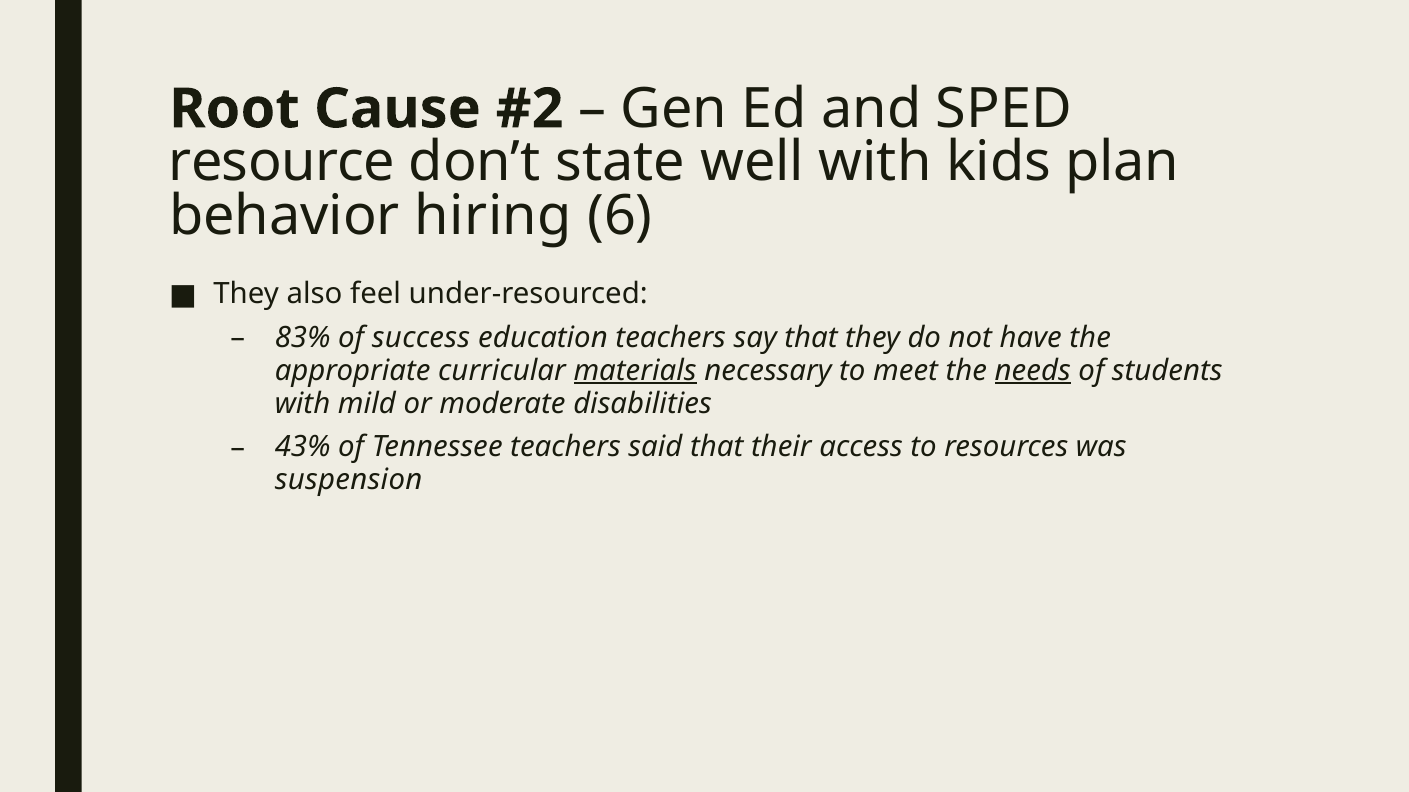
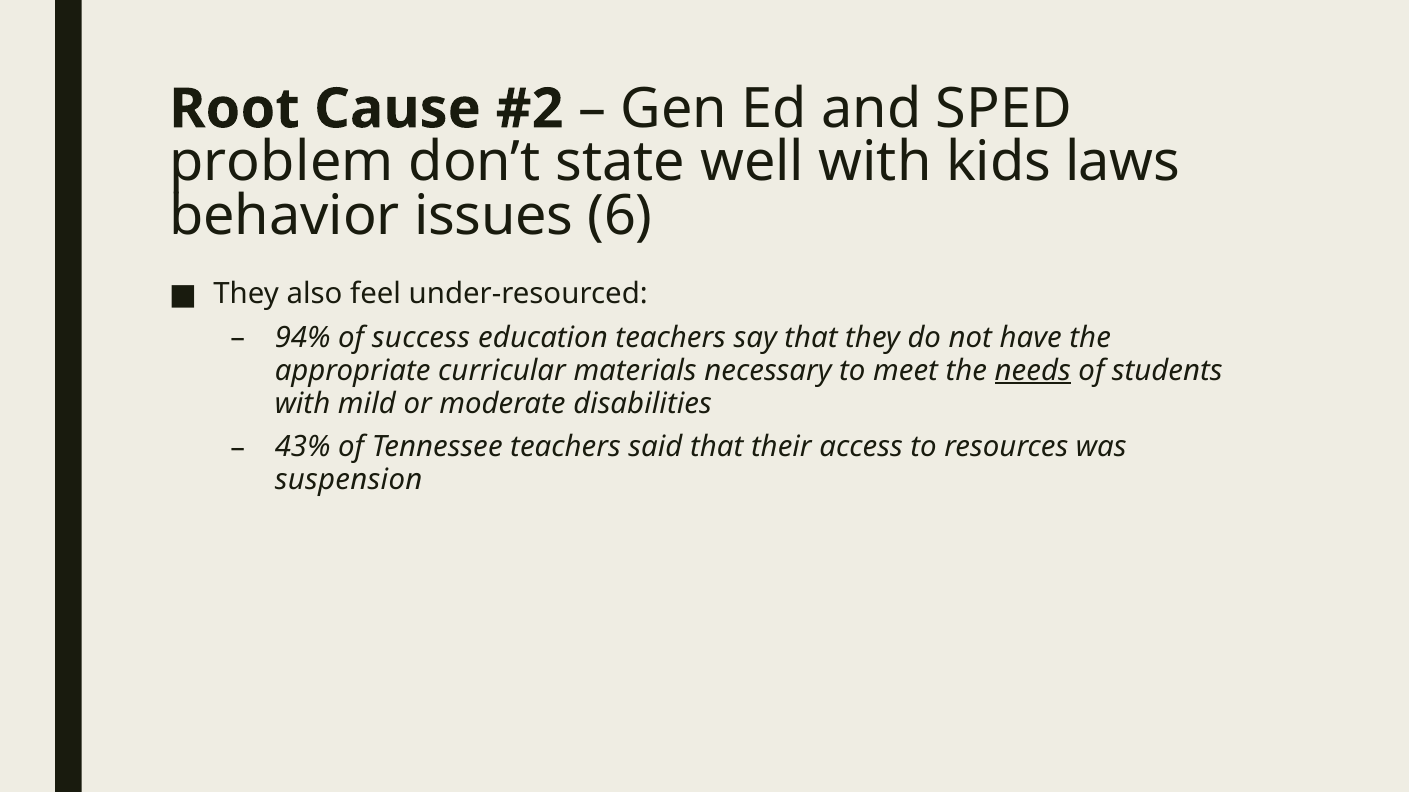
resource: resource -> problem (282, 163)
plan: plan -> laws (1122, 163)
hiring: hiring -> issues (494, 216)
83%: 83% -> 94% (303, 338)
materials underline: present -> none (635, 371)
